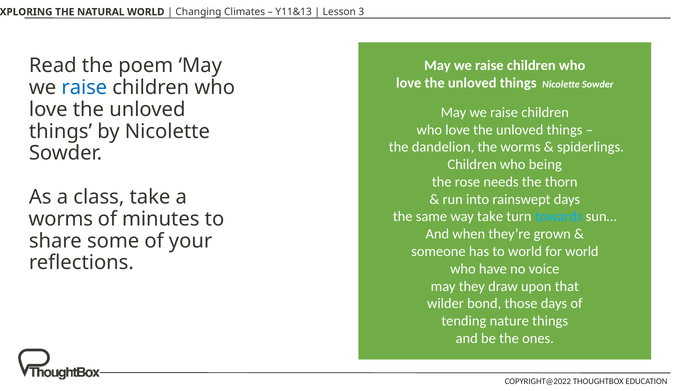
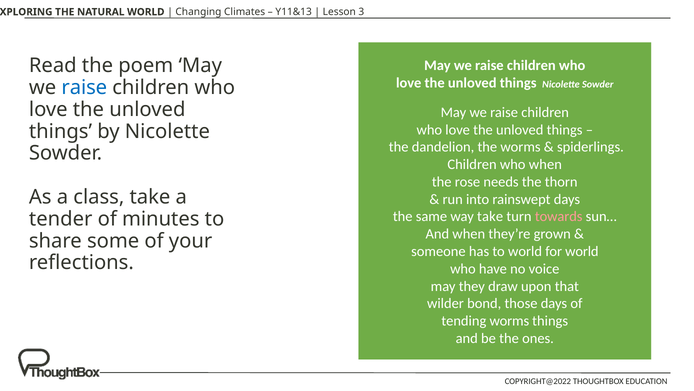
who being: being -> when (545, 164)
towards colour: light blue -> pink (559, 216)
worms: worms -> tender (61, 219)
tending nature: nature -> worms (509, 320)
